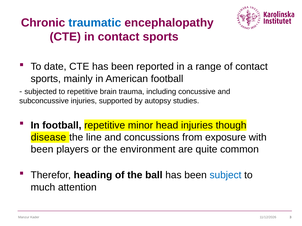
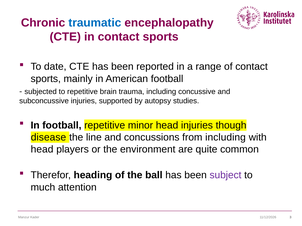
from exposure: exposure -> including (226, 138)
been: been -> head (42, 150)
subject colour: blue -> purple (226, 176)
